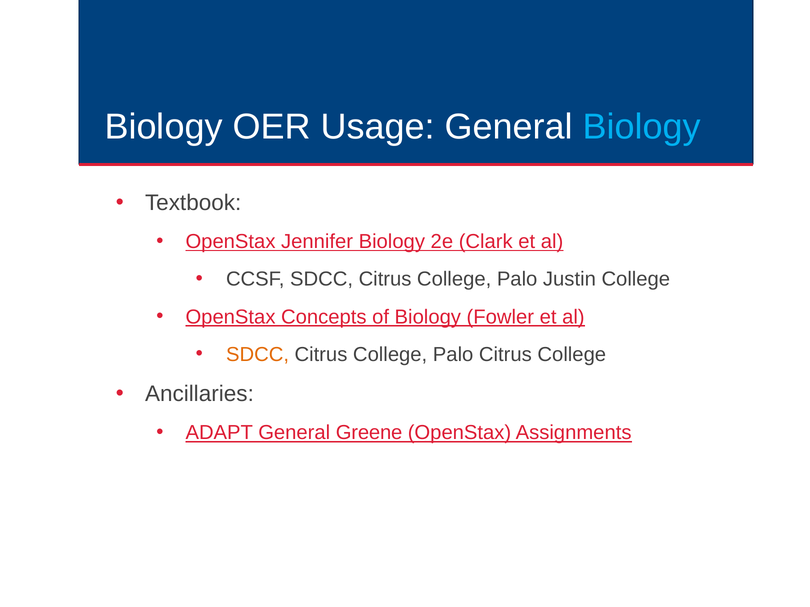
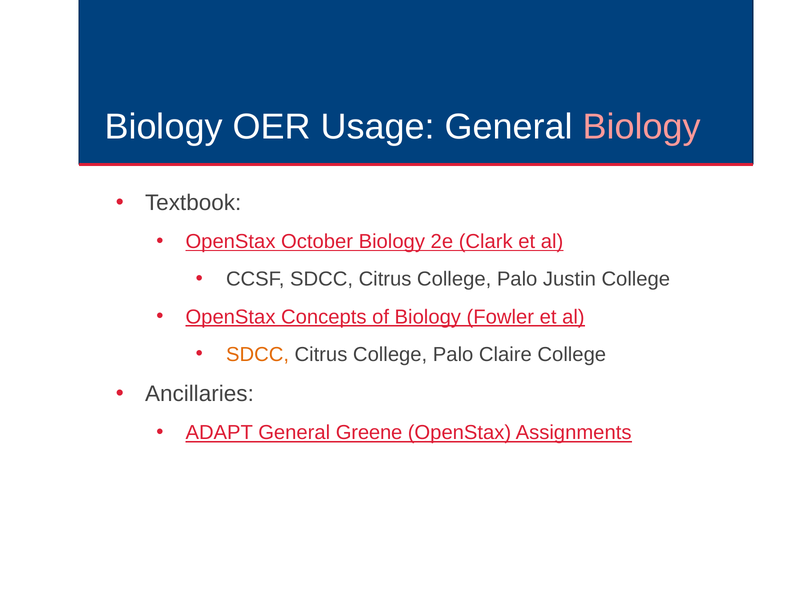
Biology colour: light blue -> pink (642, 127)
Jennifer: Jennifer -> October (317, 242)
Palo Citrus: Citrus -> Claire (505, 355)
